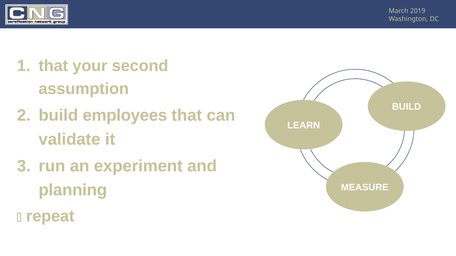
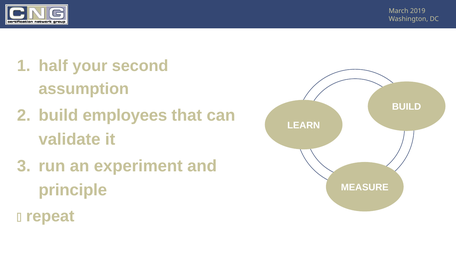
that: that -> half (53, 66)
planning: planning -> principle (73, 190)
